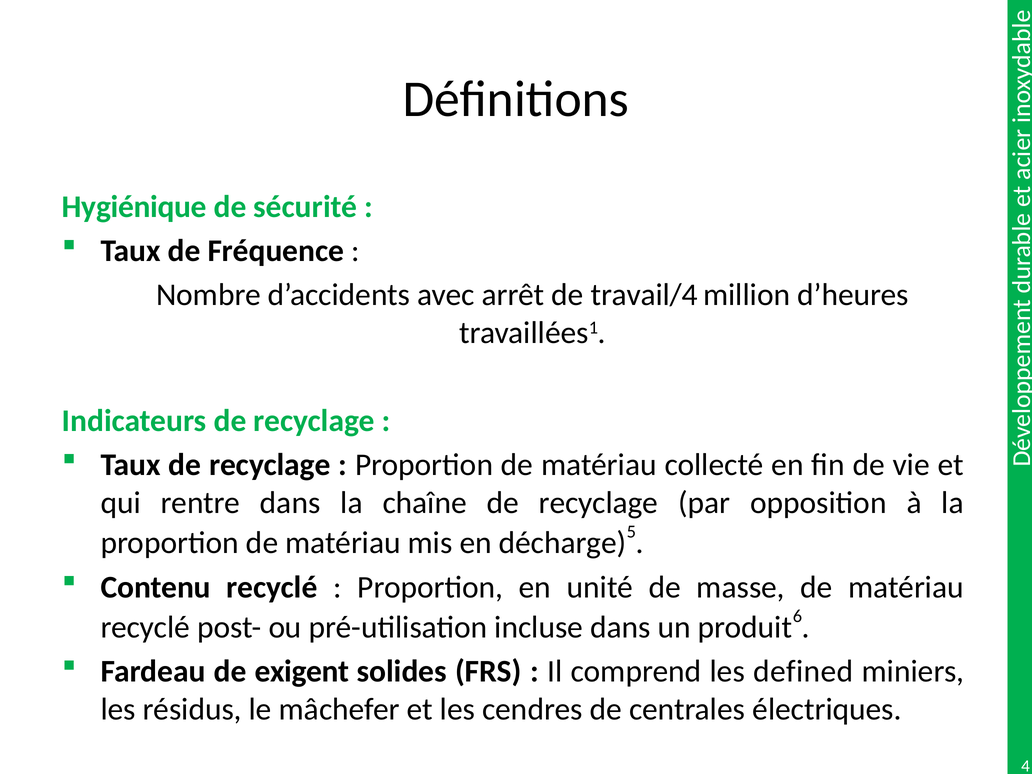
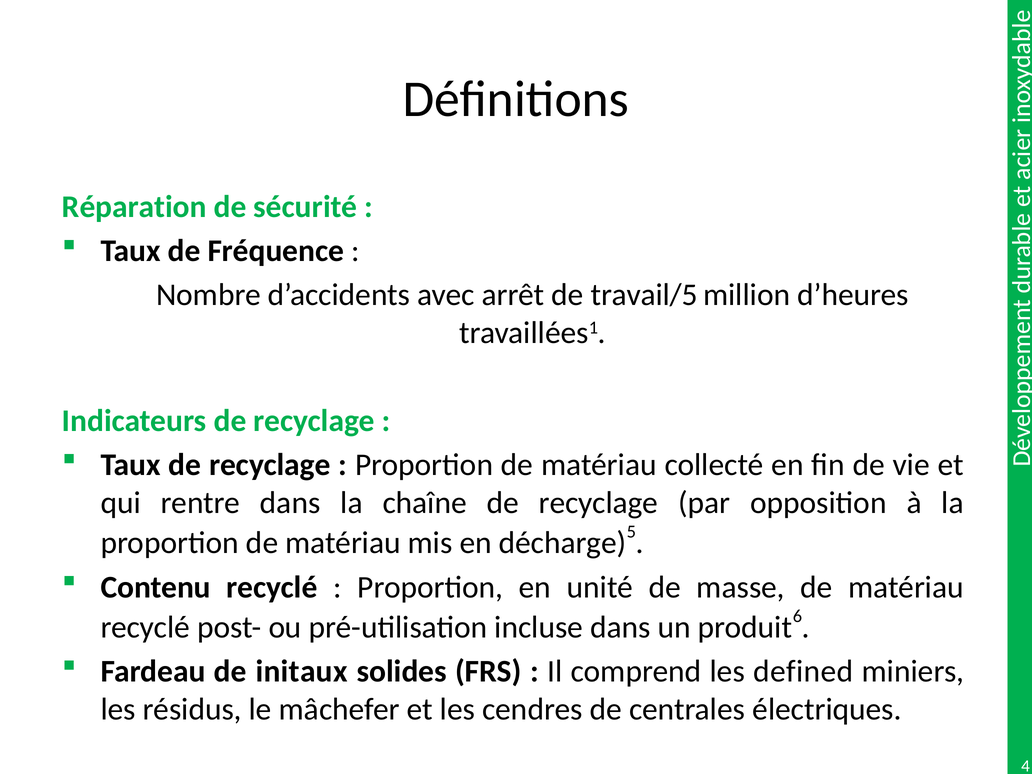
Hygiénique: Hygiénique -> Réparation (134, 207)
travail/4: travail/4 -> travail/5 (644, 295)
exigent: exigent -> initaux (302, 671)
